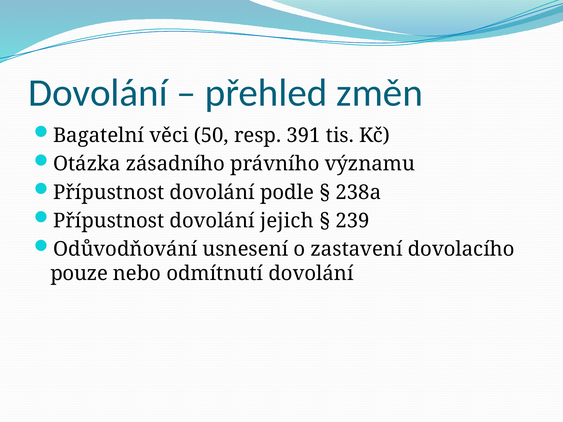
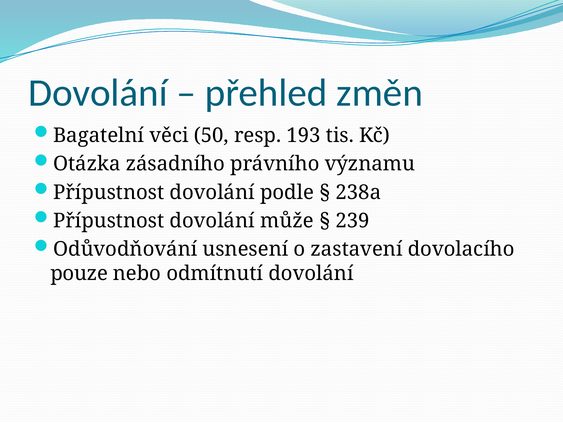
391: 391 -> 193 (304, 136)
jejich: jejich -> může (287, 221)
